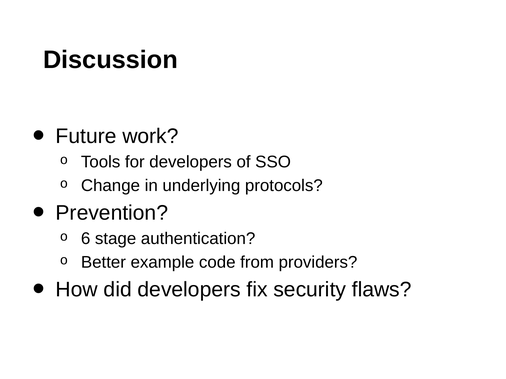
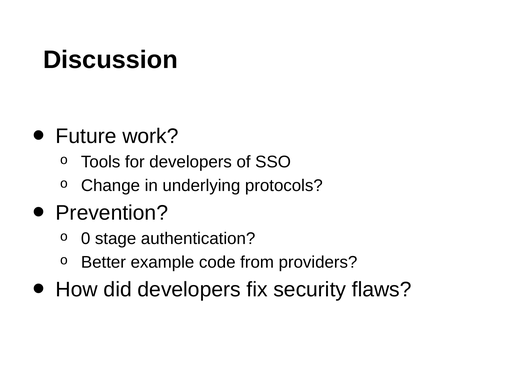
6: 6 -> 0 (86, 239)
